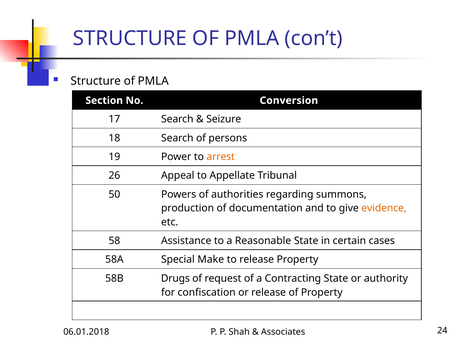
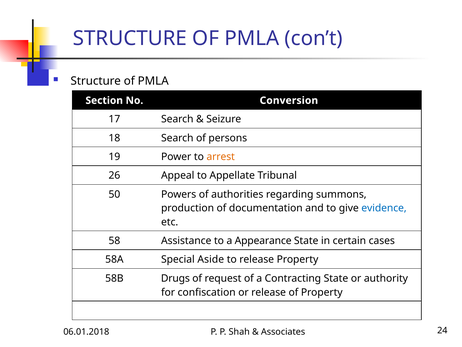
evidence colour: orange -> blue (384, 208)
Reasonable: Reasonable -> Appearance (263, 240)
Make: Make -> Aside (211, 259)
